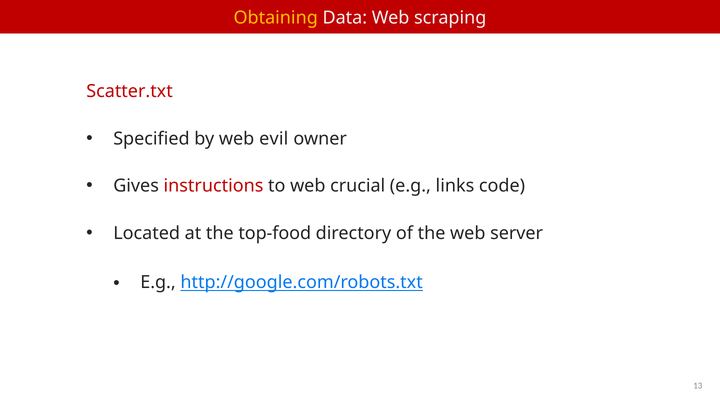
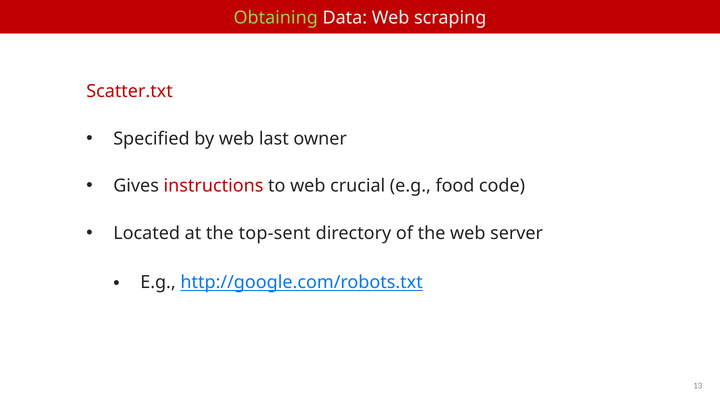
Obtaining colour: yellow -> light green (276, 18)
evil: evil -> last (274, 139)
links: links -> food (455, 186)
top-food: top-food -> top-sent (275, 233)
